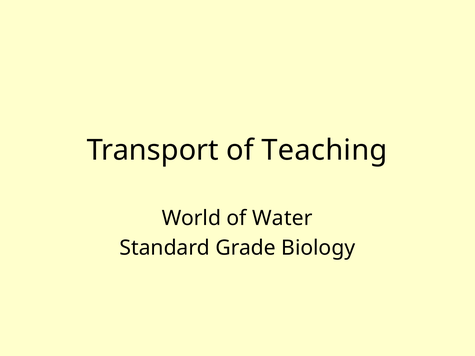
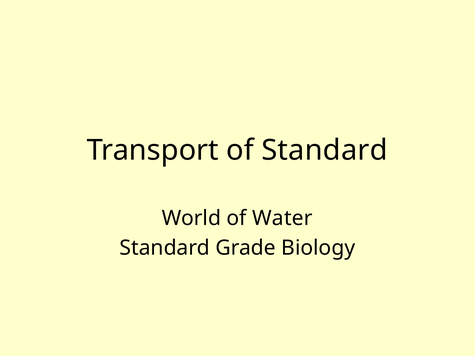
of Teaching: Teaching -> Standard (324, 150)
